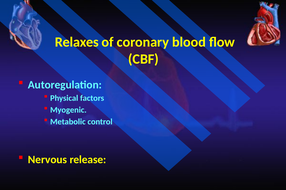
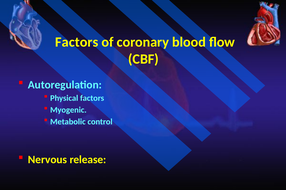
Relaxes: Relaxes -> Factors (77, 42)
